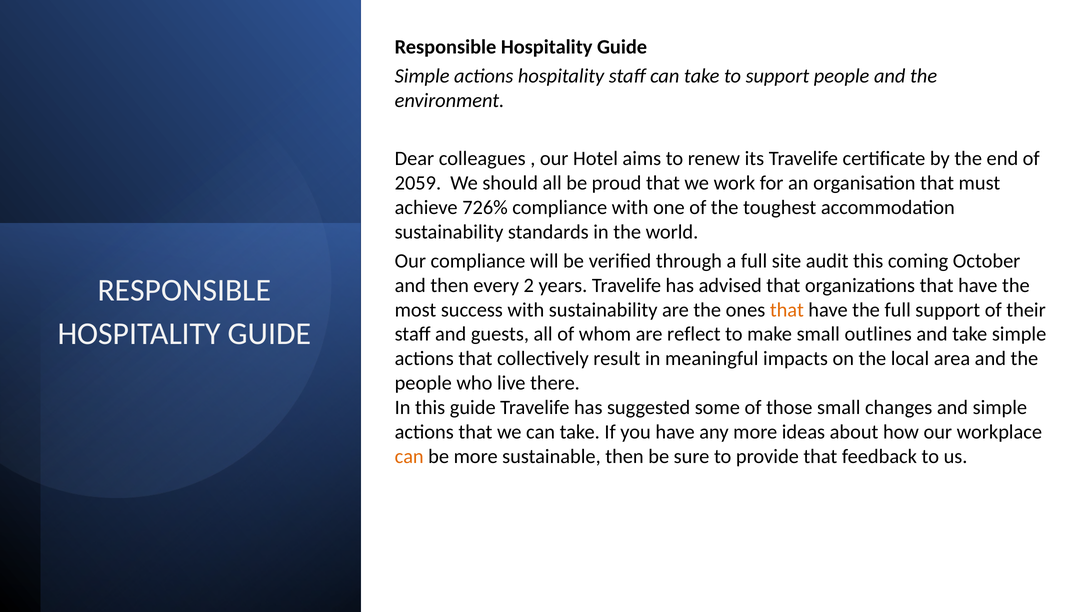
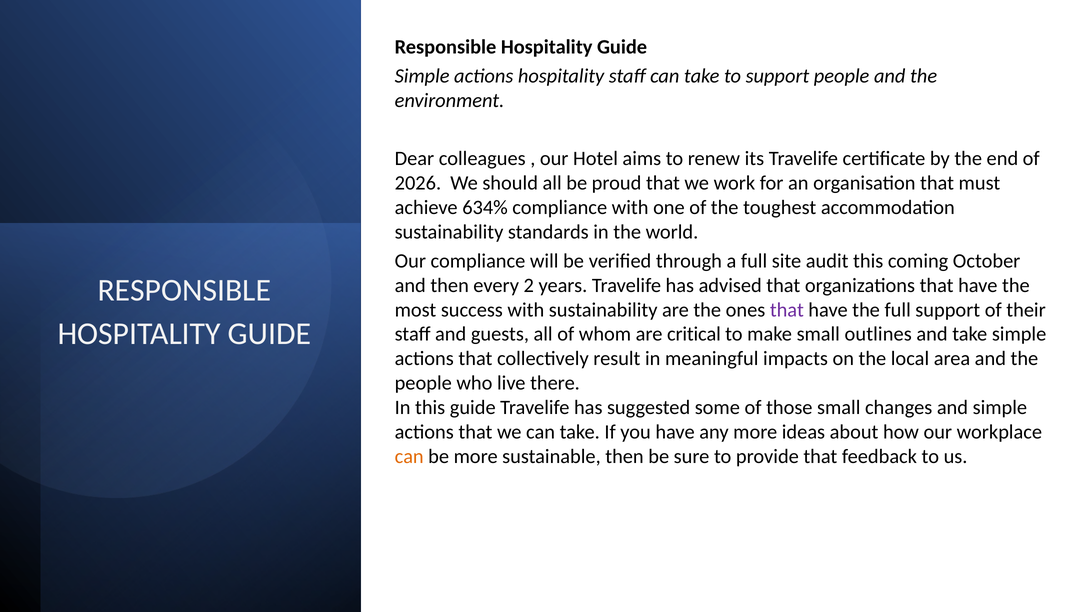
2059: 2059 -> 2026 (418, 183)
726%: 726% -> 634% (485, 207)
that colour: orange -> purple (787, 310)
reflect: reflect -> critical (694, 334)
